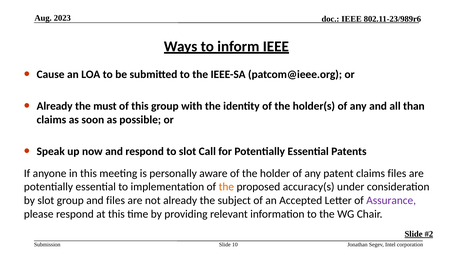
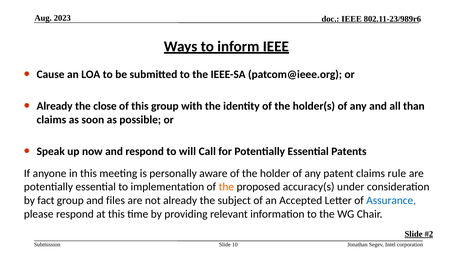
must: must -> close (105, 106)
to slot: slot -> will (187, 151)
claims files: files -> rule (397, 173)
by slot: slot -> fact (46, 200)
Assurance colour: purple -> blue (391, 200)
